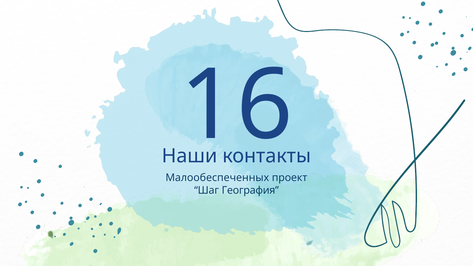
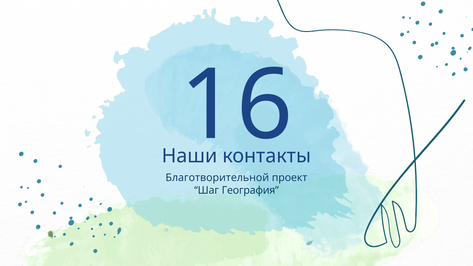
Малообеспеченных: Малообеспеченных -> Благотворительной (217, 178)
